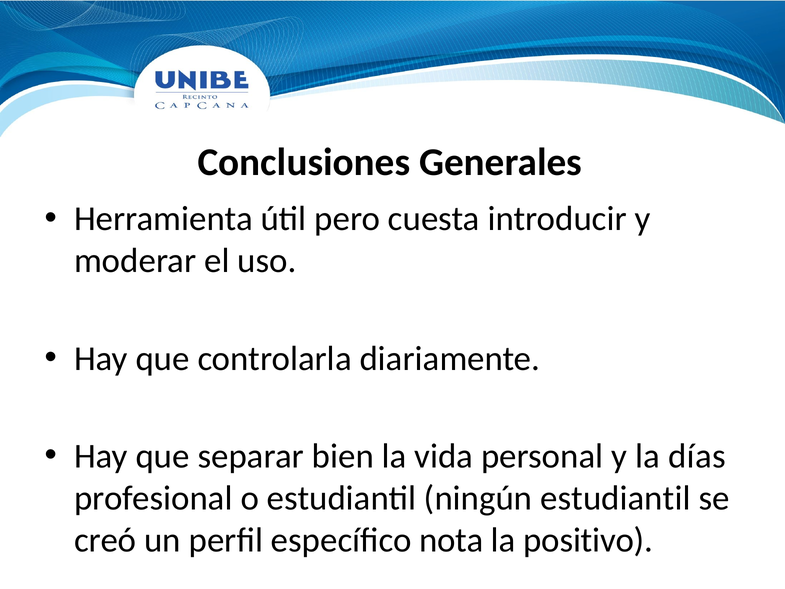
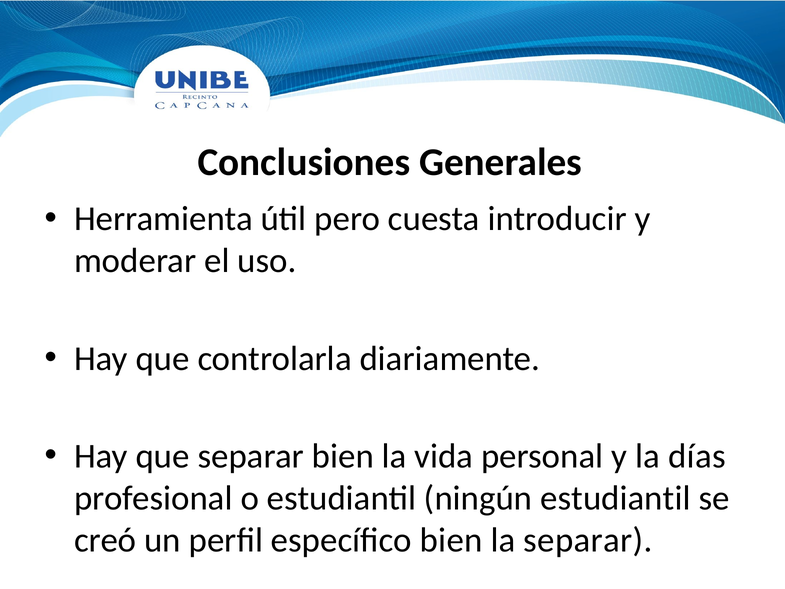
específico nota: nota -> bien (451, 540)
la positivo: positivo -> separar (588, 540)
